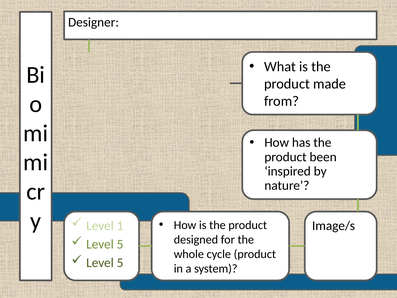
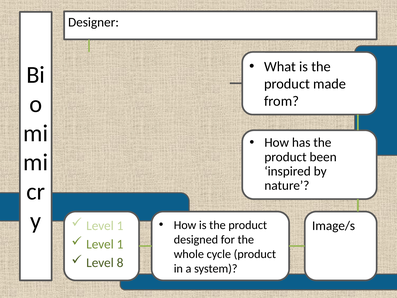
5: 5 -> 1 (120, 244)
5: 5 -> 8 (120, 263)
